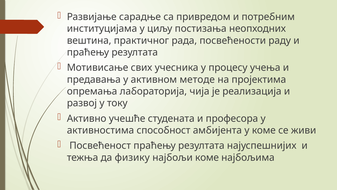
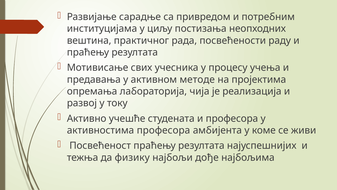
активностима способност: способност -> професора (163, 130)
најбољи коме: коме -> дође (207, 157)
